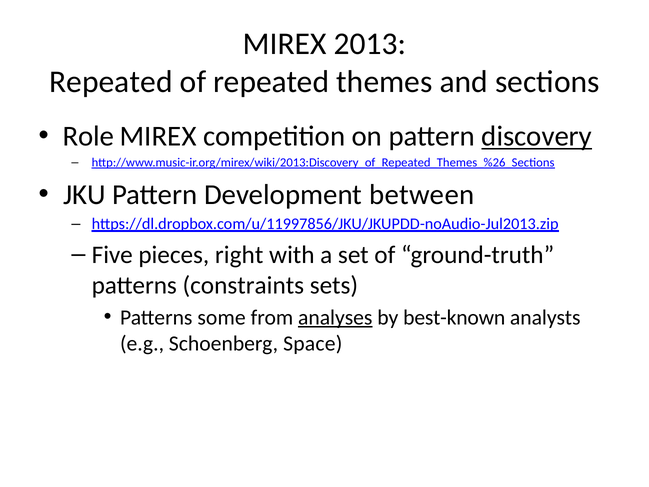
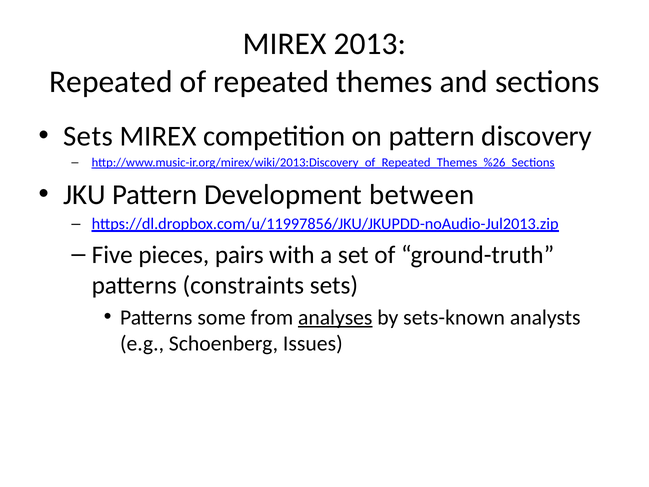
Role: Role -> Sets (88, 136)
discovery underline: present -> none (537, 136)
right: right -> pairs (239, 255)
best-known: best-known -> sets-known (454, 317)
Space: Space -> Issues (313, 343)
